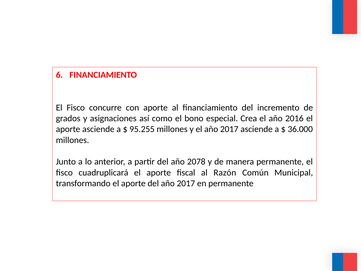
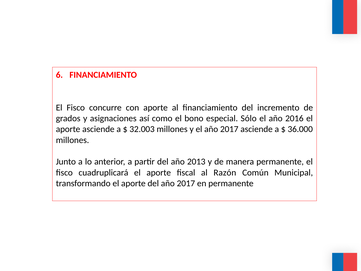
Crea: Crea -> Sólo (249, 118)
95.255: 95.255 -> 32.003 (142, 129)
2078: 2078 -> 2013 (196, 162)
